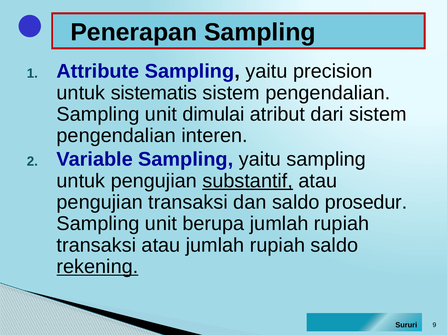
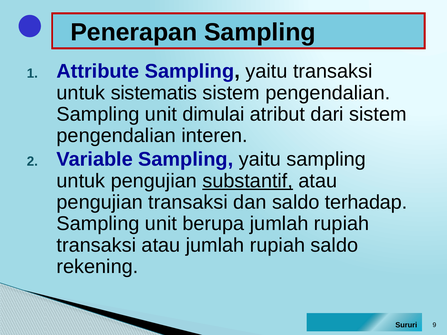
yaitu precision: precision -> transaksi (333, 71)
prosedur: prosedur -> terhadap (366, 202)
rekening underline: present -> none (97, 267)
